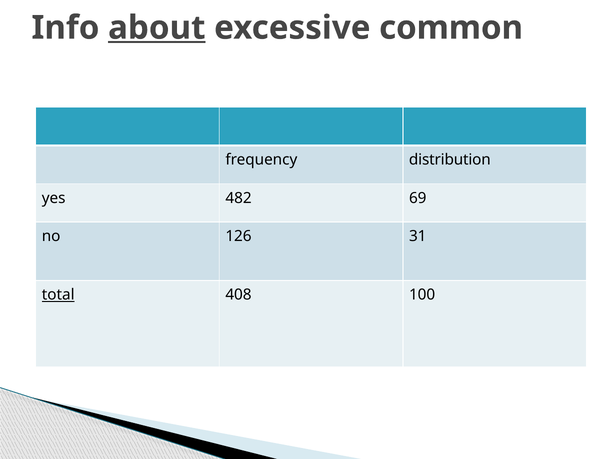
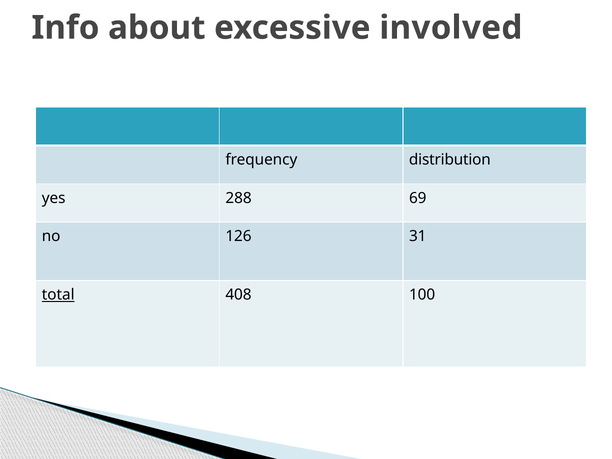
about underline: present -> none (157, 28)
common: common -> involved (451, 28)
482: 482 -> 288 (239, 198)
